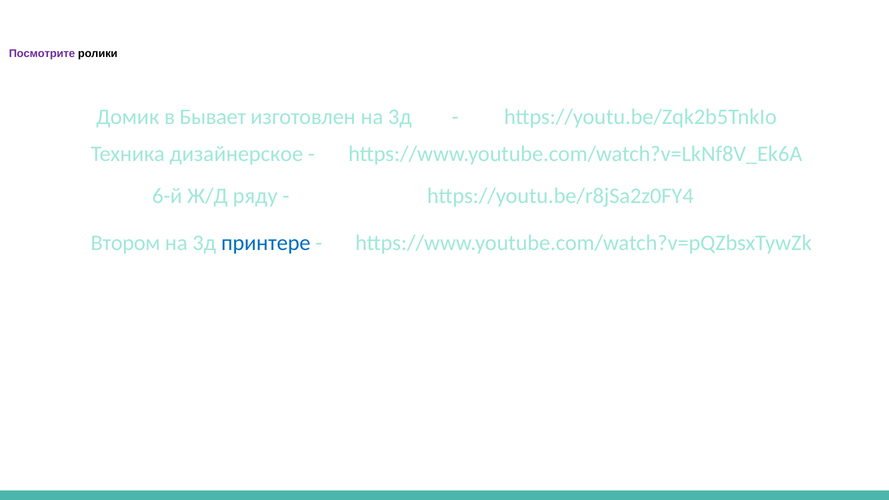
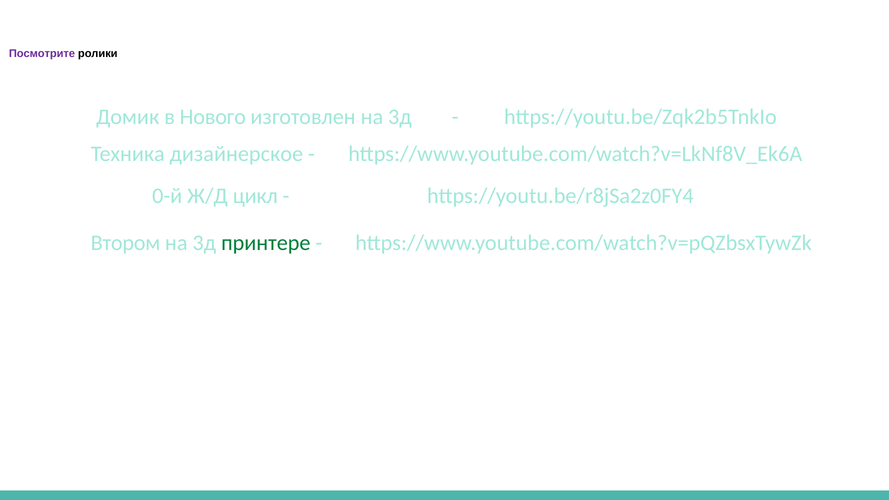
Бывает: Бывает -> Нового (213, 117)
6-й: 6-й -> 0-й (167, 196)
ряду: ряду -> цикл (255, 196)
принтере colour: blue -> green (266, 243)
